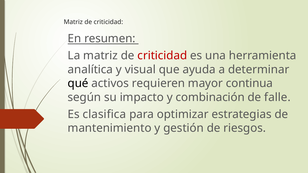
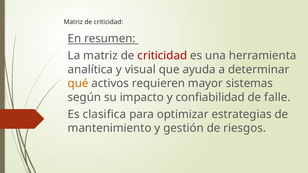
qué colour: black -> orange (78, 83)
continua: continua -> sistemas (249, 83)
combinación: combinación -> confiabilidad (210, 97)
